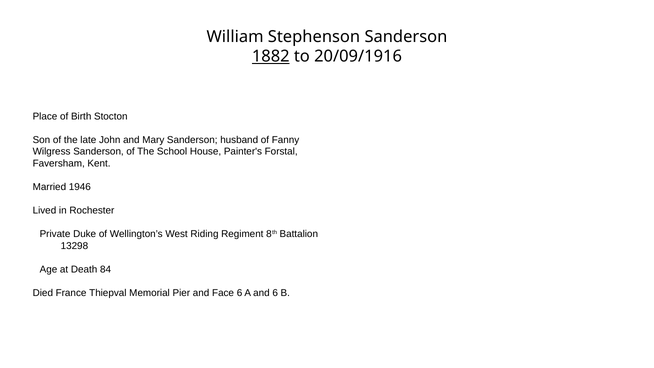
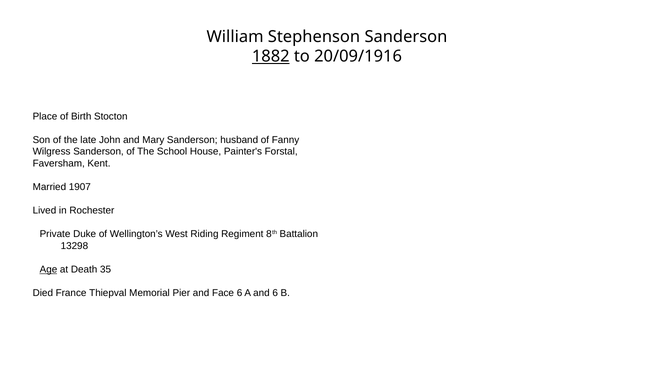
1946: 1946 -> 1907 (80, 187)
Age underline: none -> present (48, 270)
84: 84 -> 35 (106, 270)
